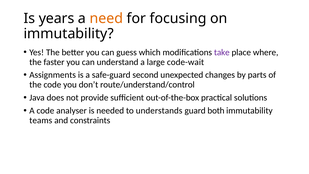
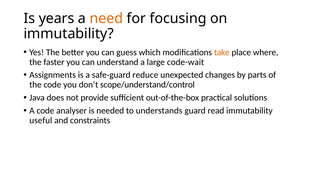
take colour: purple -> orange (222, 52)
second: second -> reduce (145, 75)
route/understand/control: route/understand/control -> scope/understand/control (147, 85)
both: both -> read (216, 111)
teams: teams -> useful (41, 120)
